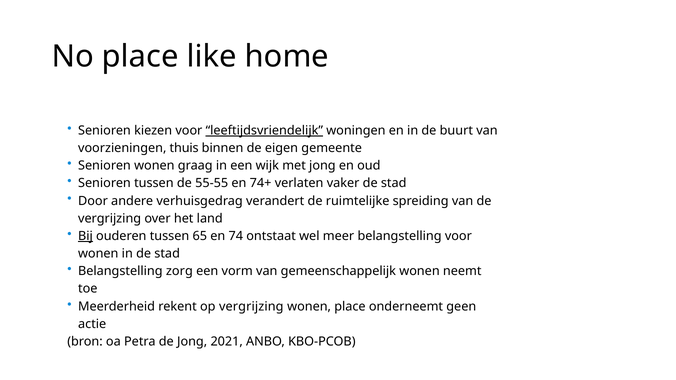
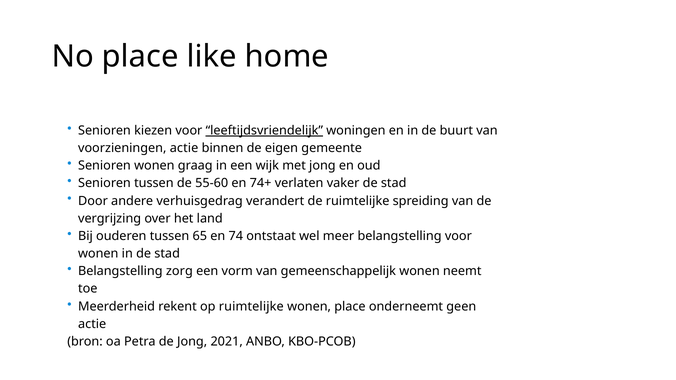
voorzieningen thuis: thuis -> actie (184, 148)
55-55: 55-55 -> 55-60 (212, 183)
Bij underline: present -> none (85, 236)
op vergrijzing: vergrijzing -> ruimtelijke (251, 307)
